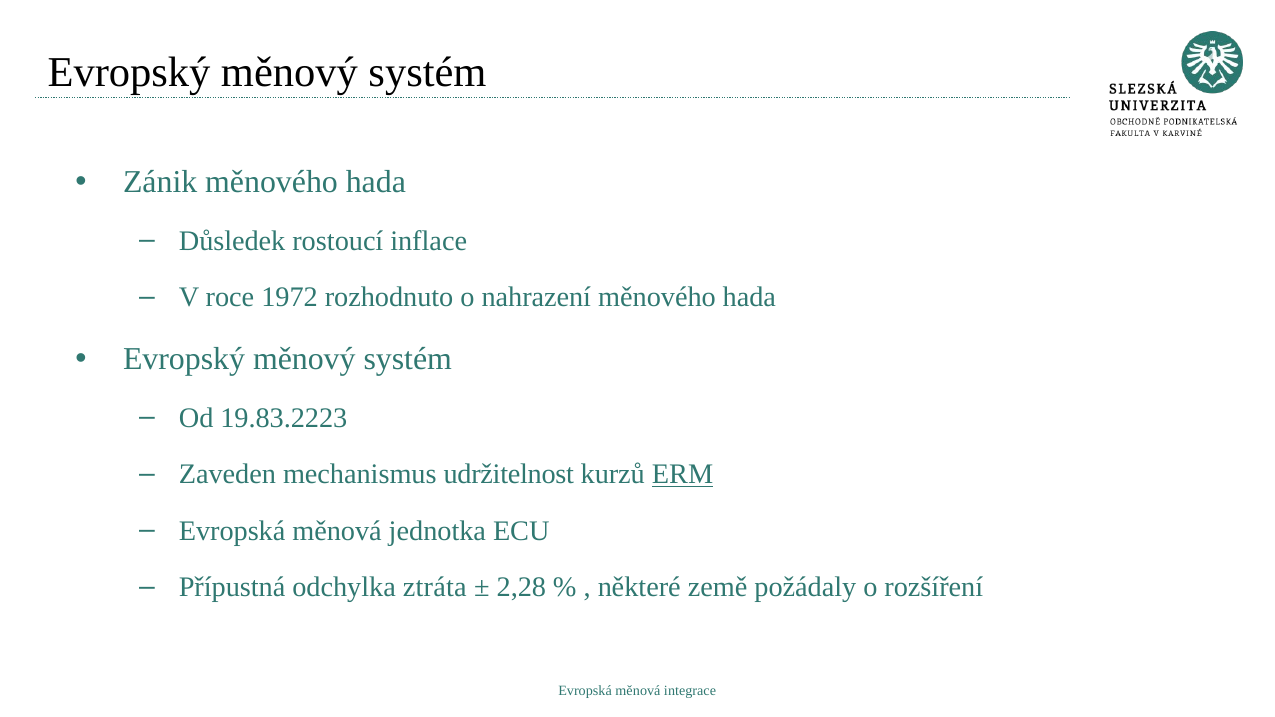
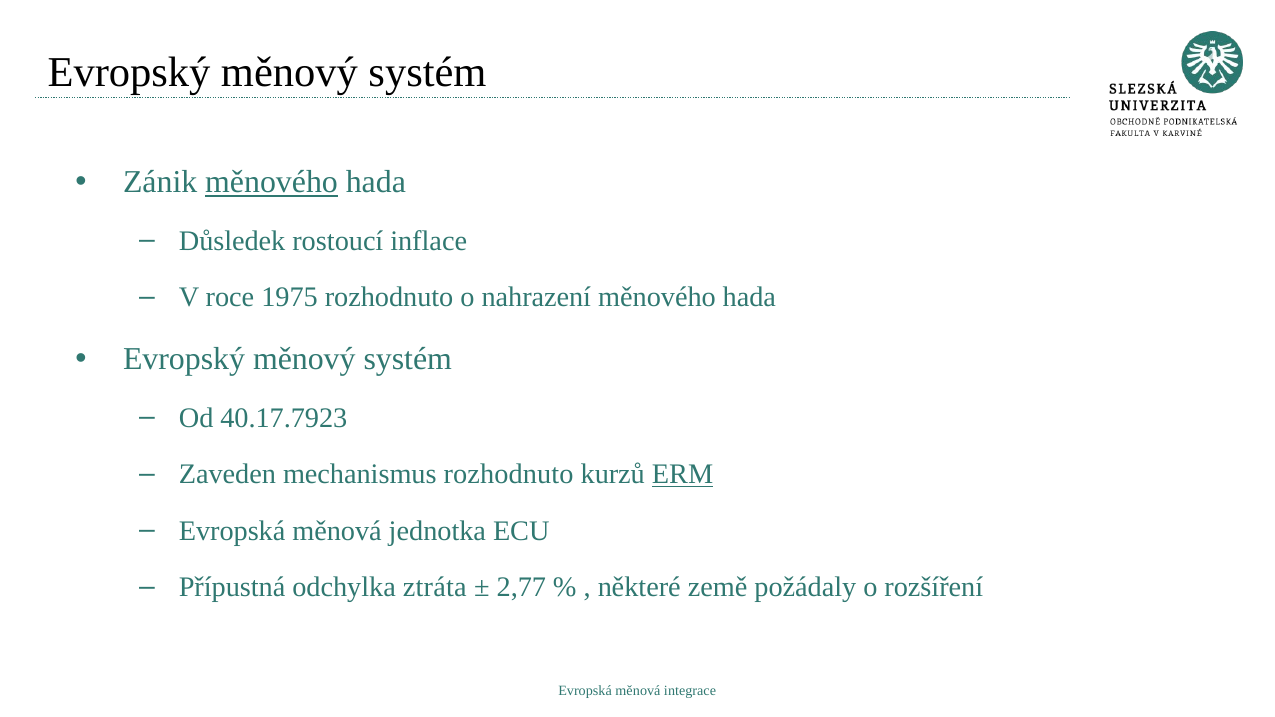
měnového underline: none -> present (272, 182)
1972: 1972 -> 1975 (290, 298)
19.83.2223: 19.83.2223 -> 40.17.7923 (284, 418)
mechanismus udržitelnost: udržitelnost -> rozhodnuto (509, 475)
2,28: 2,28 -> 2,77 (521, 588)
